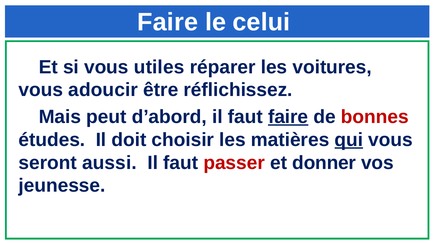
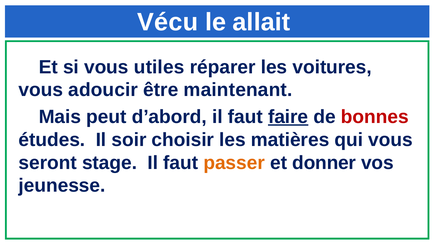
Faire: Faire -> Vécu (168, 22)
celui: celui -> allait (261, 22)
réflichissez: réflichissez -> maintenant (238, 90)
doit: doit -> soir (129, 139)
qui underline: present -> none (349, 139)
aussi: aussi -> stage (109, 162)
passer colour: red -> orange (234, 162)
